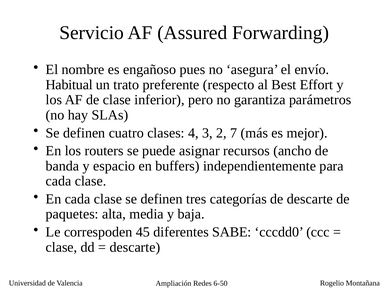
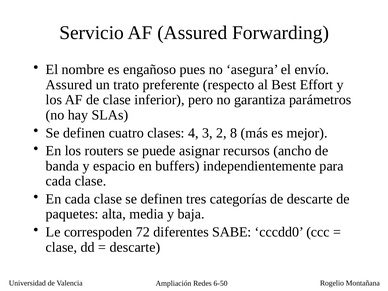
Habitual: Habitual -> Assured (69, 85)
7: 7 -> 8 (234, 133)
45: 45 -> 72 (143, 232)
